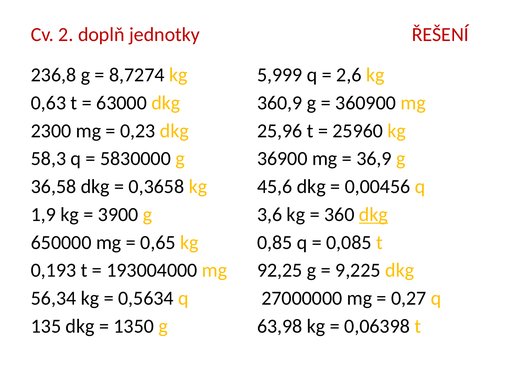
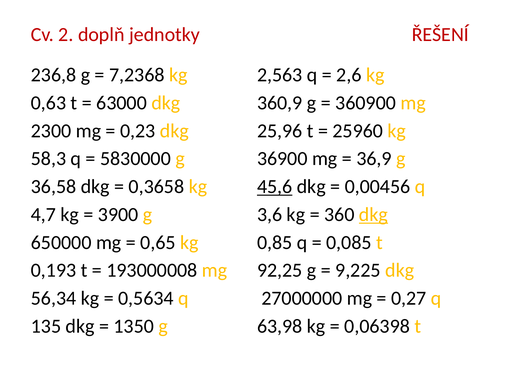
8,7274: 8,7274 -> 7,2368 (137, 75)
5,999: 5,999 -> 2,563 (280, 75)
45,6 underline: none -> present (275, 187)
1,9: 1,9 -> 4,7 (43, 215)
193004000: 193004000 -> 193000008 (152, 271)
